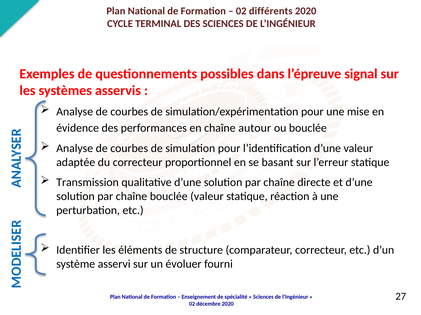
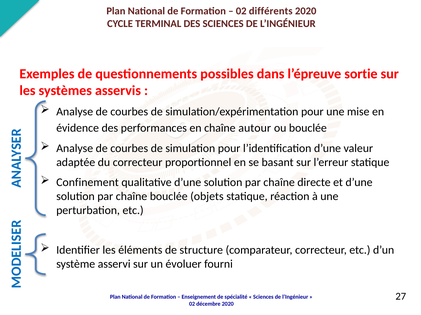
signal: signal -> sortie (361, 74)
Transmission: Transmission -> Confinement (88, 183)
bouclée valeur: valeur -> objets (207, 197)
